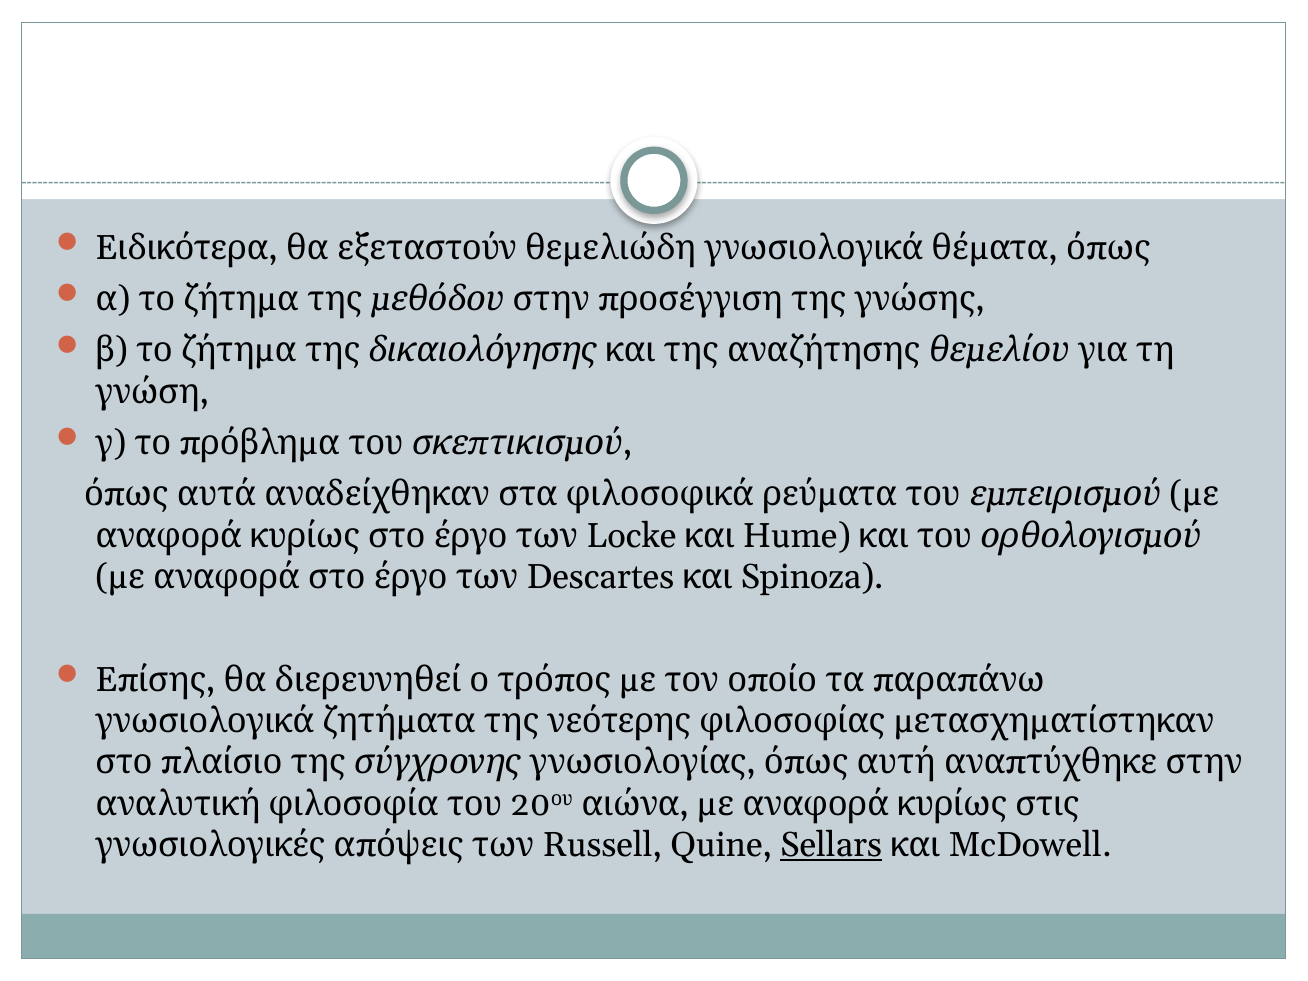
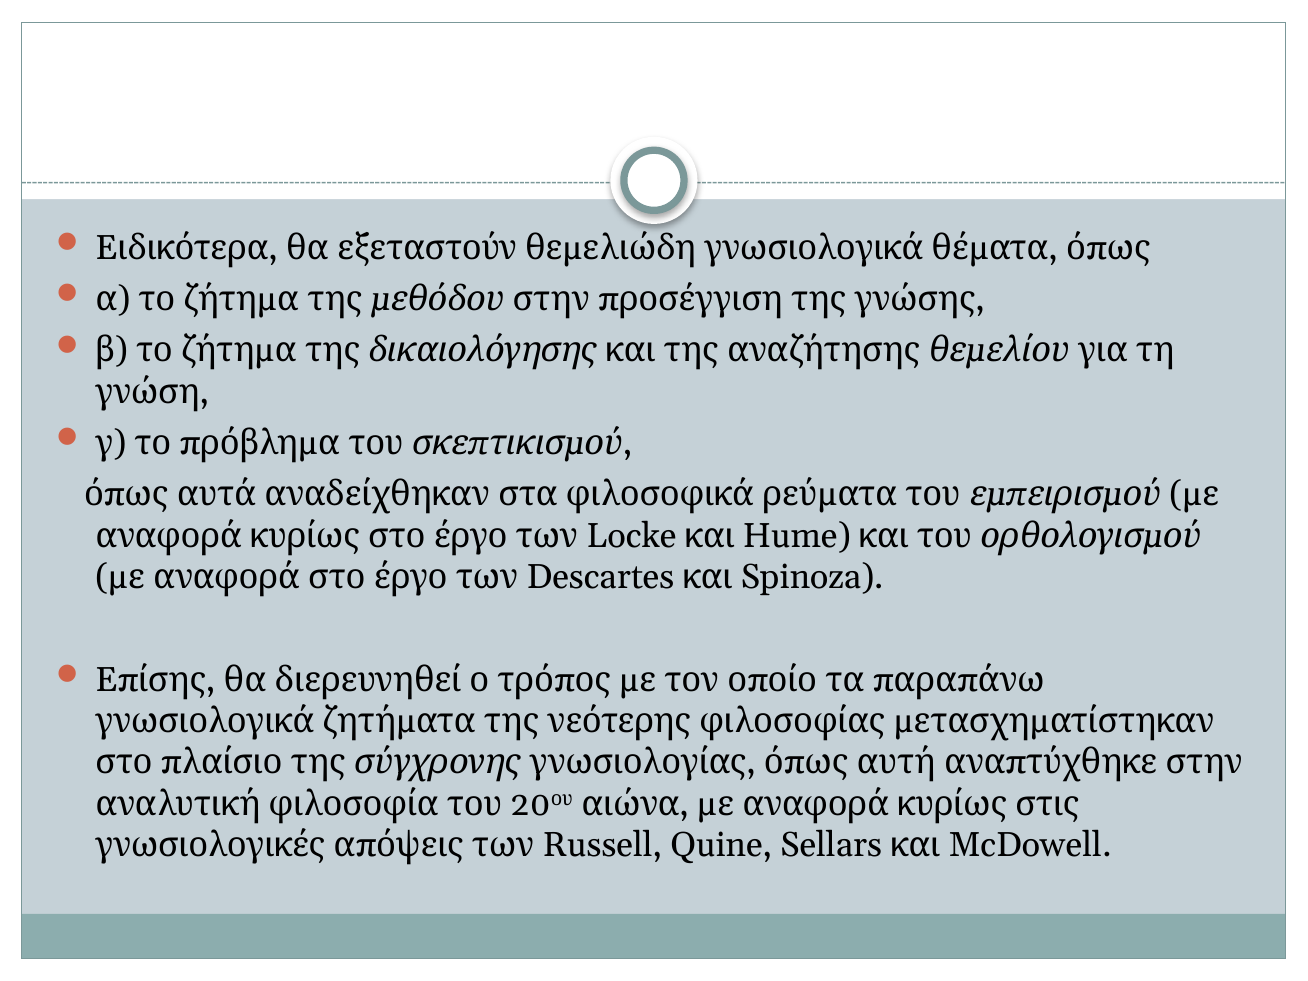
Sellars underline: present -> none (831, 845)
